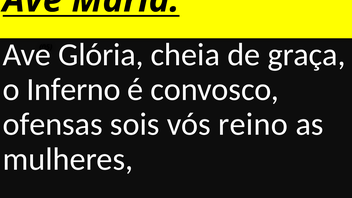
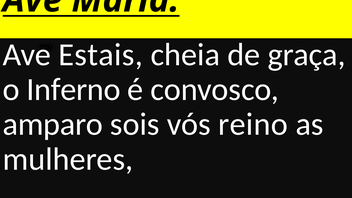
Glória: Glória -> Estais (101, 55)
ofensas: ofensas -> amparo (53, 124)
